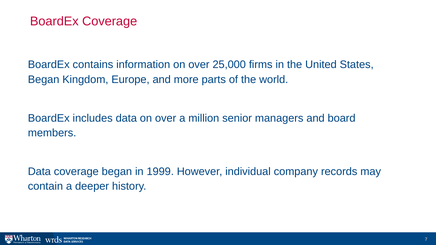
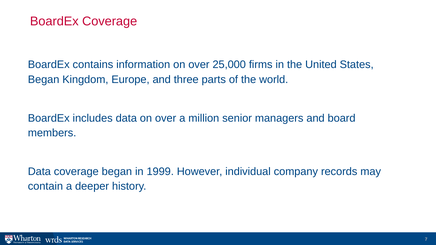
more: more -> three (186, 80)
